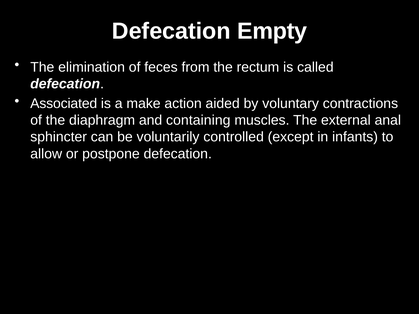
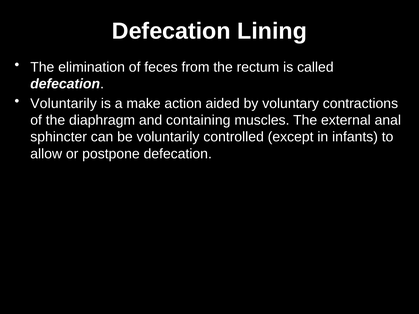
Empty: Empty -> Lining (272, 31)
Associated: Associated -> Voluntarily (64, 104)
